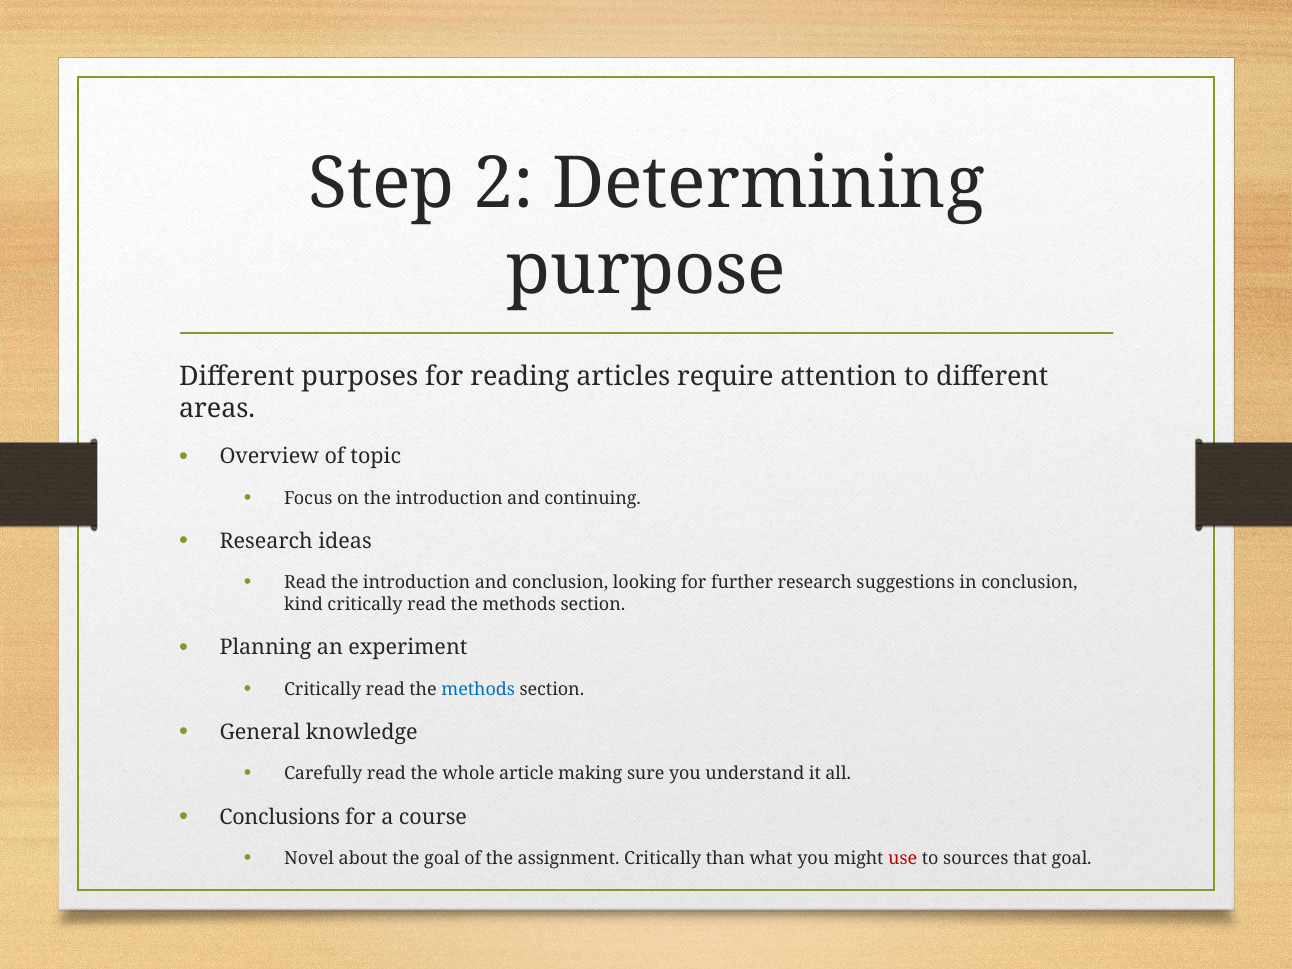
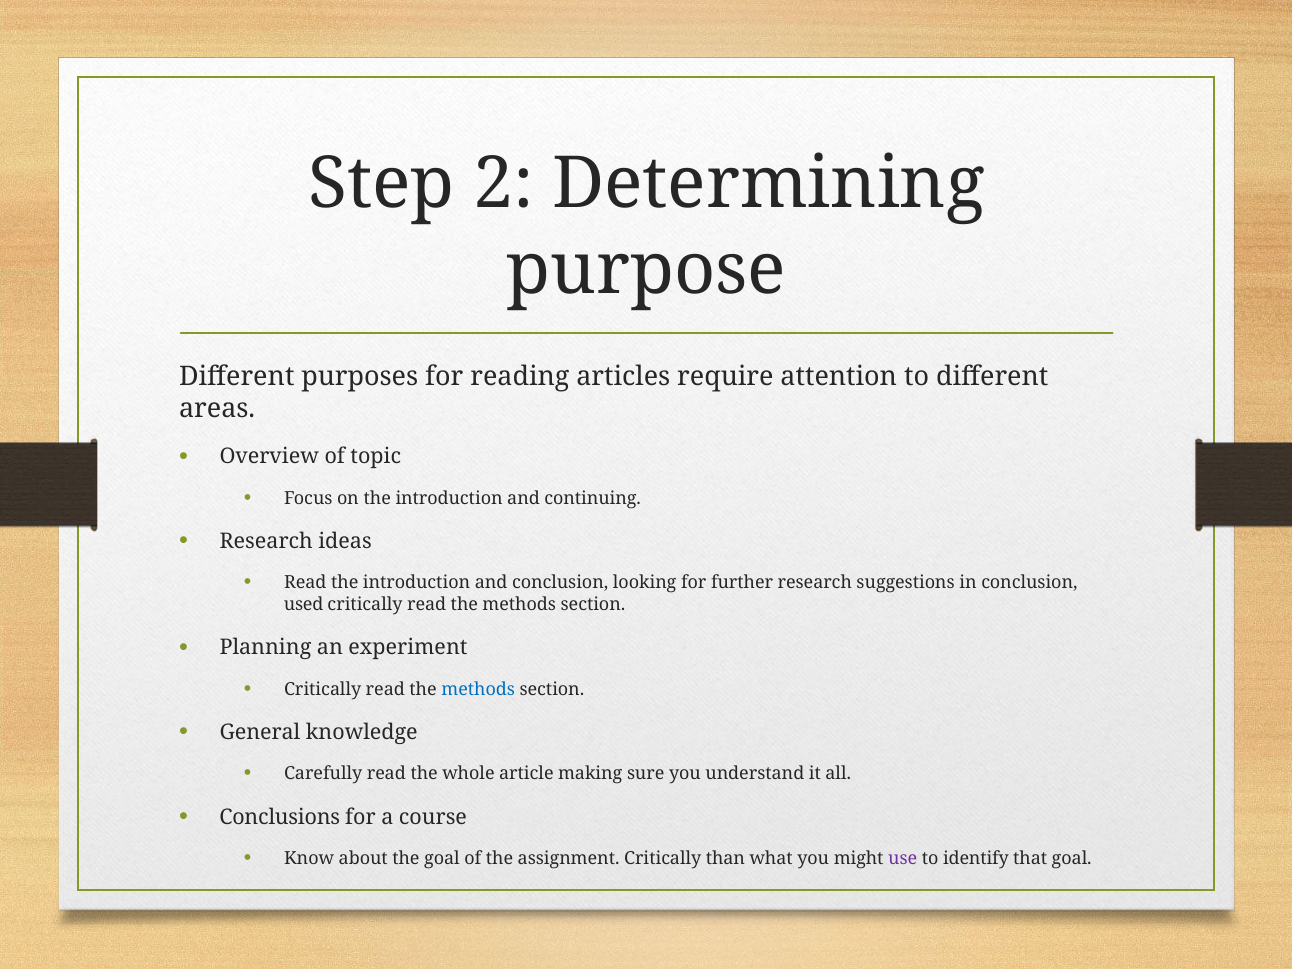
kind: kind -> used (304, 604)
Novel: Novel -> Know (309, 859)
use colour: red -> purple (903, 859)
sources: sources -> identify (976, 859)
